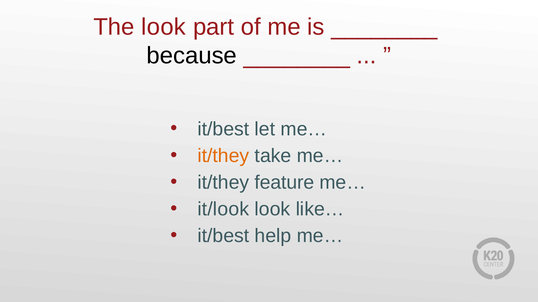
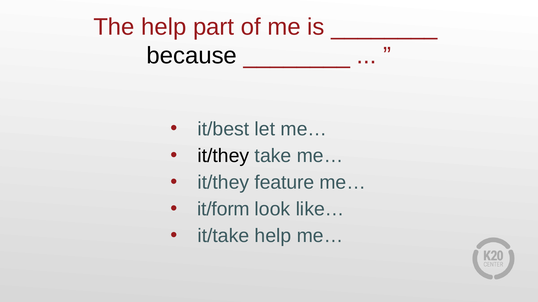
The look: look -> help (164, 27)
it/they colour: orange -> black (223, 156)
it/look: it/look -> it/form (223, 210)
it/best: it/best -> it/take (223, 236)
